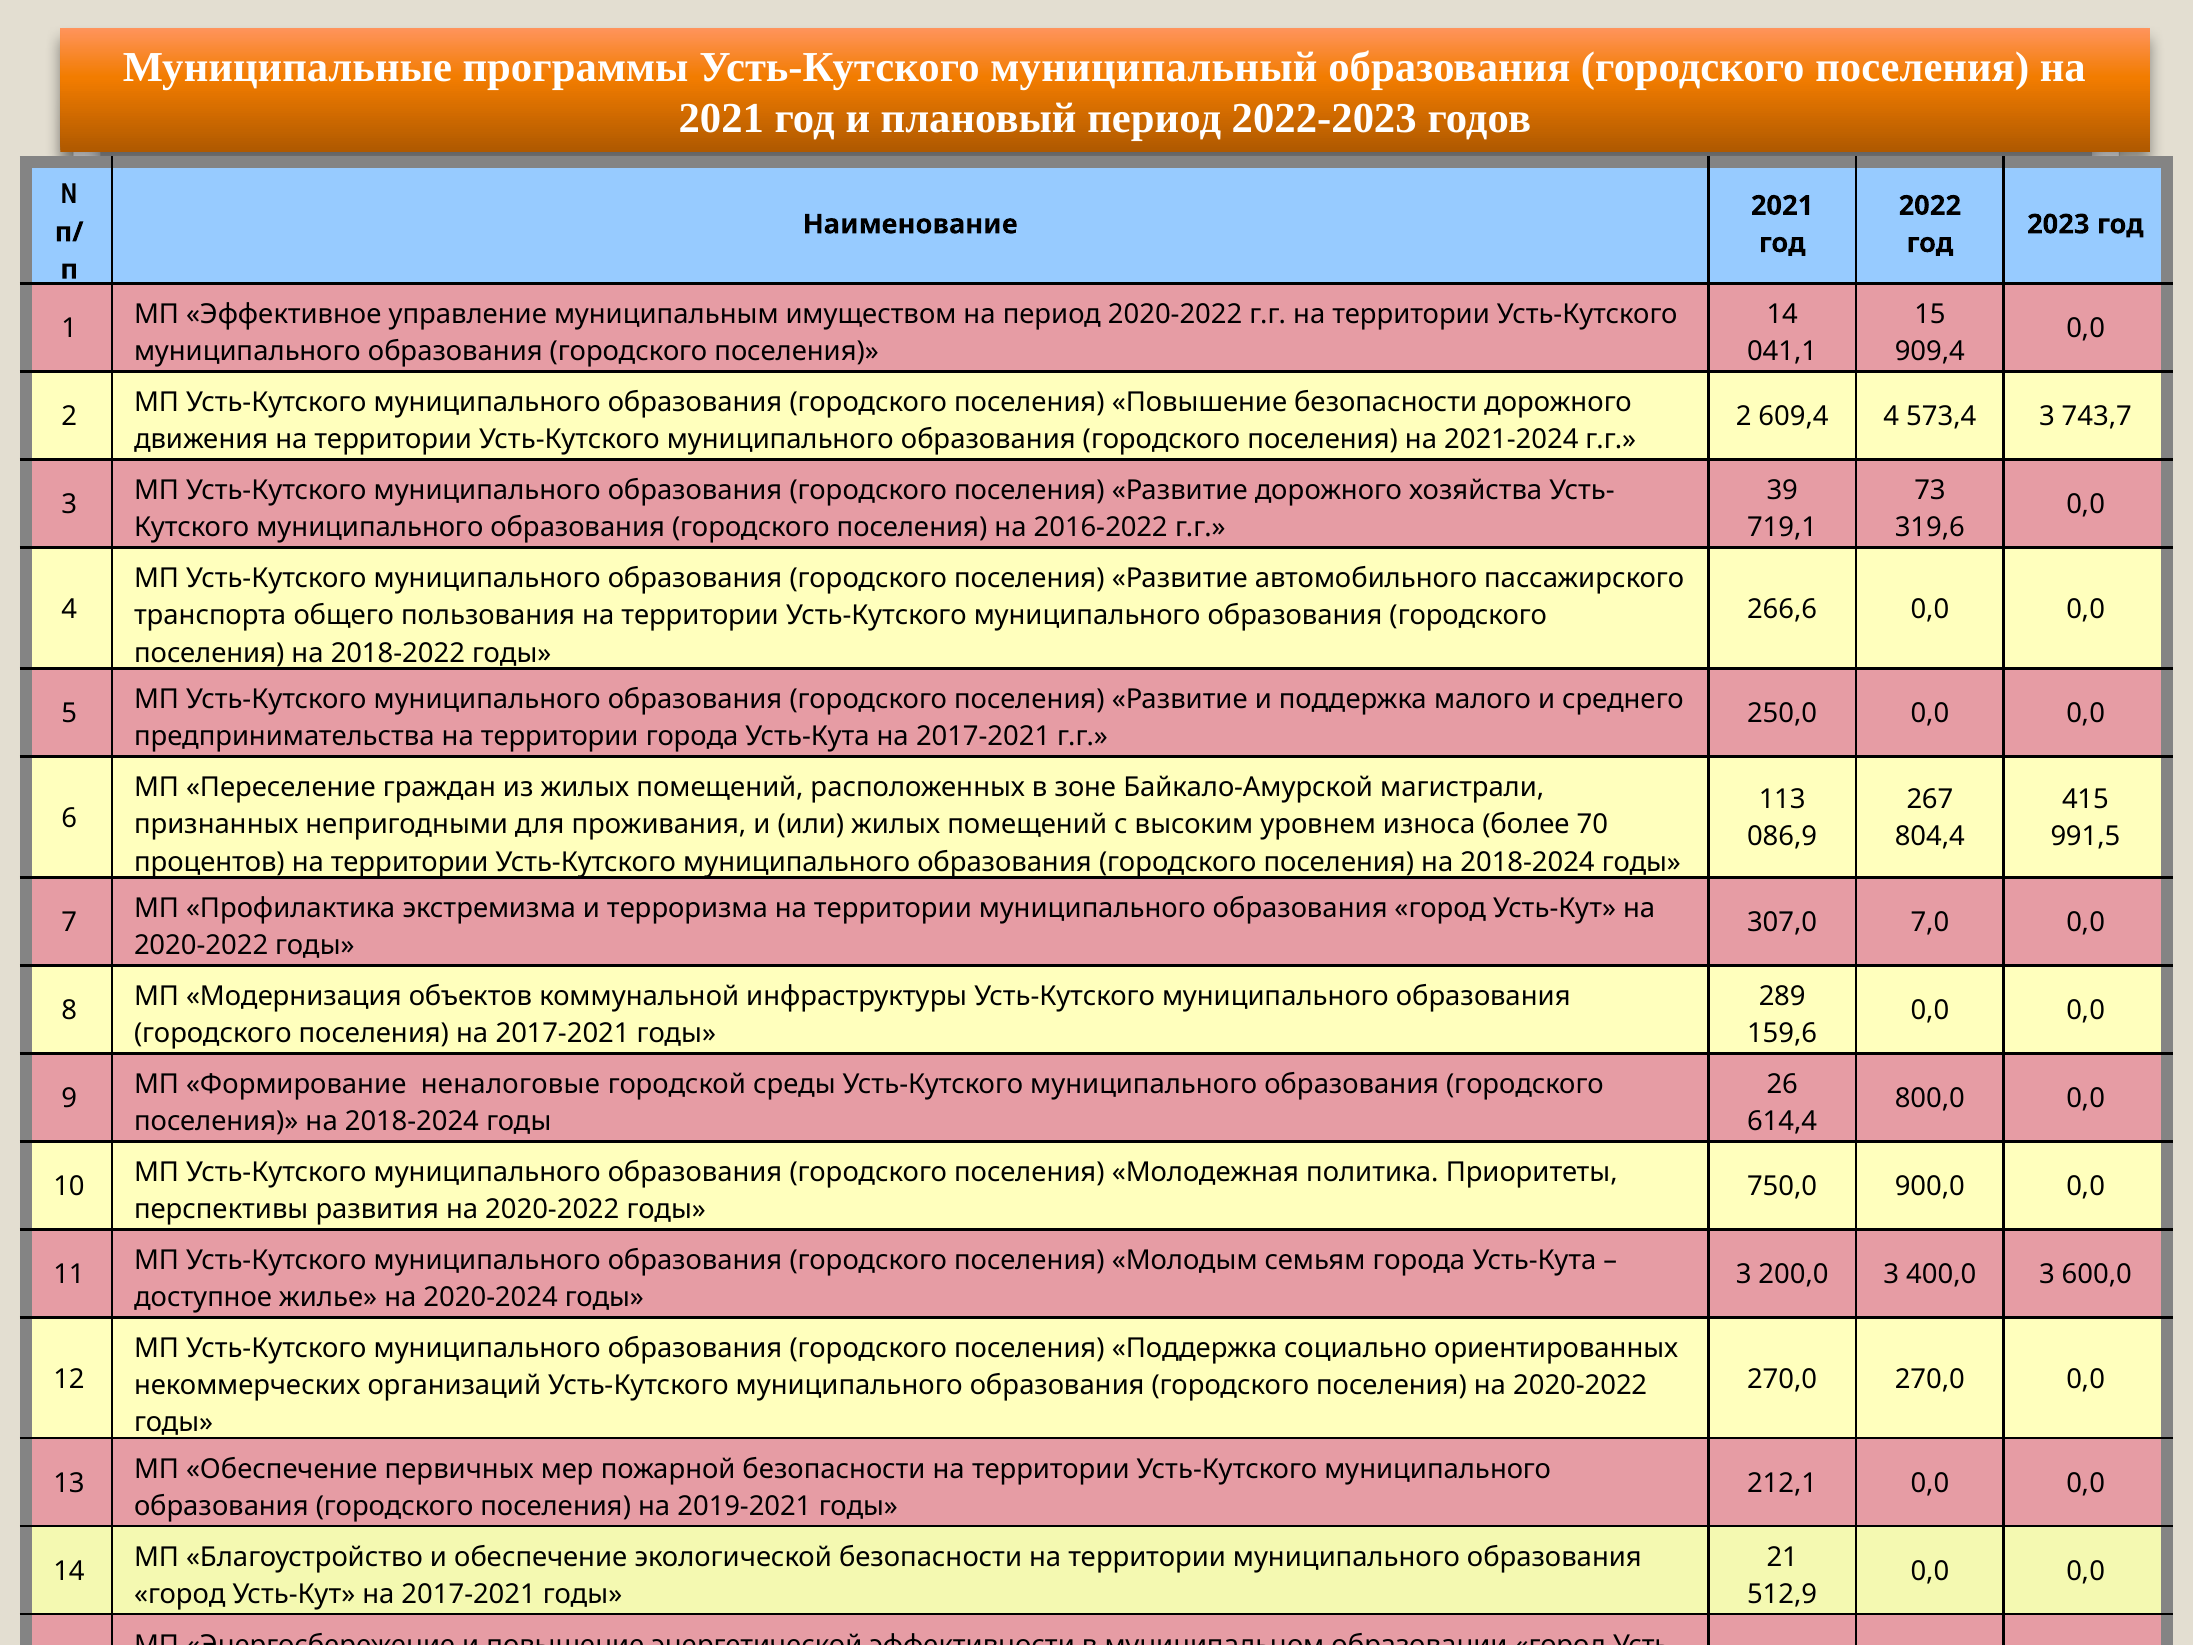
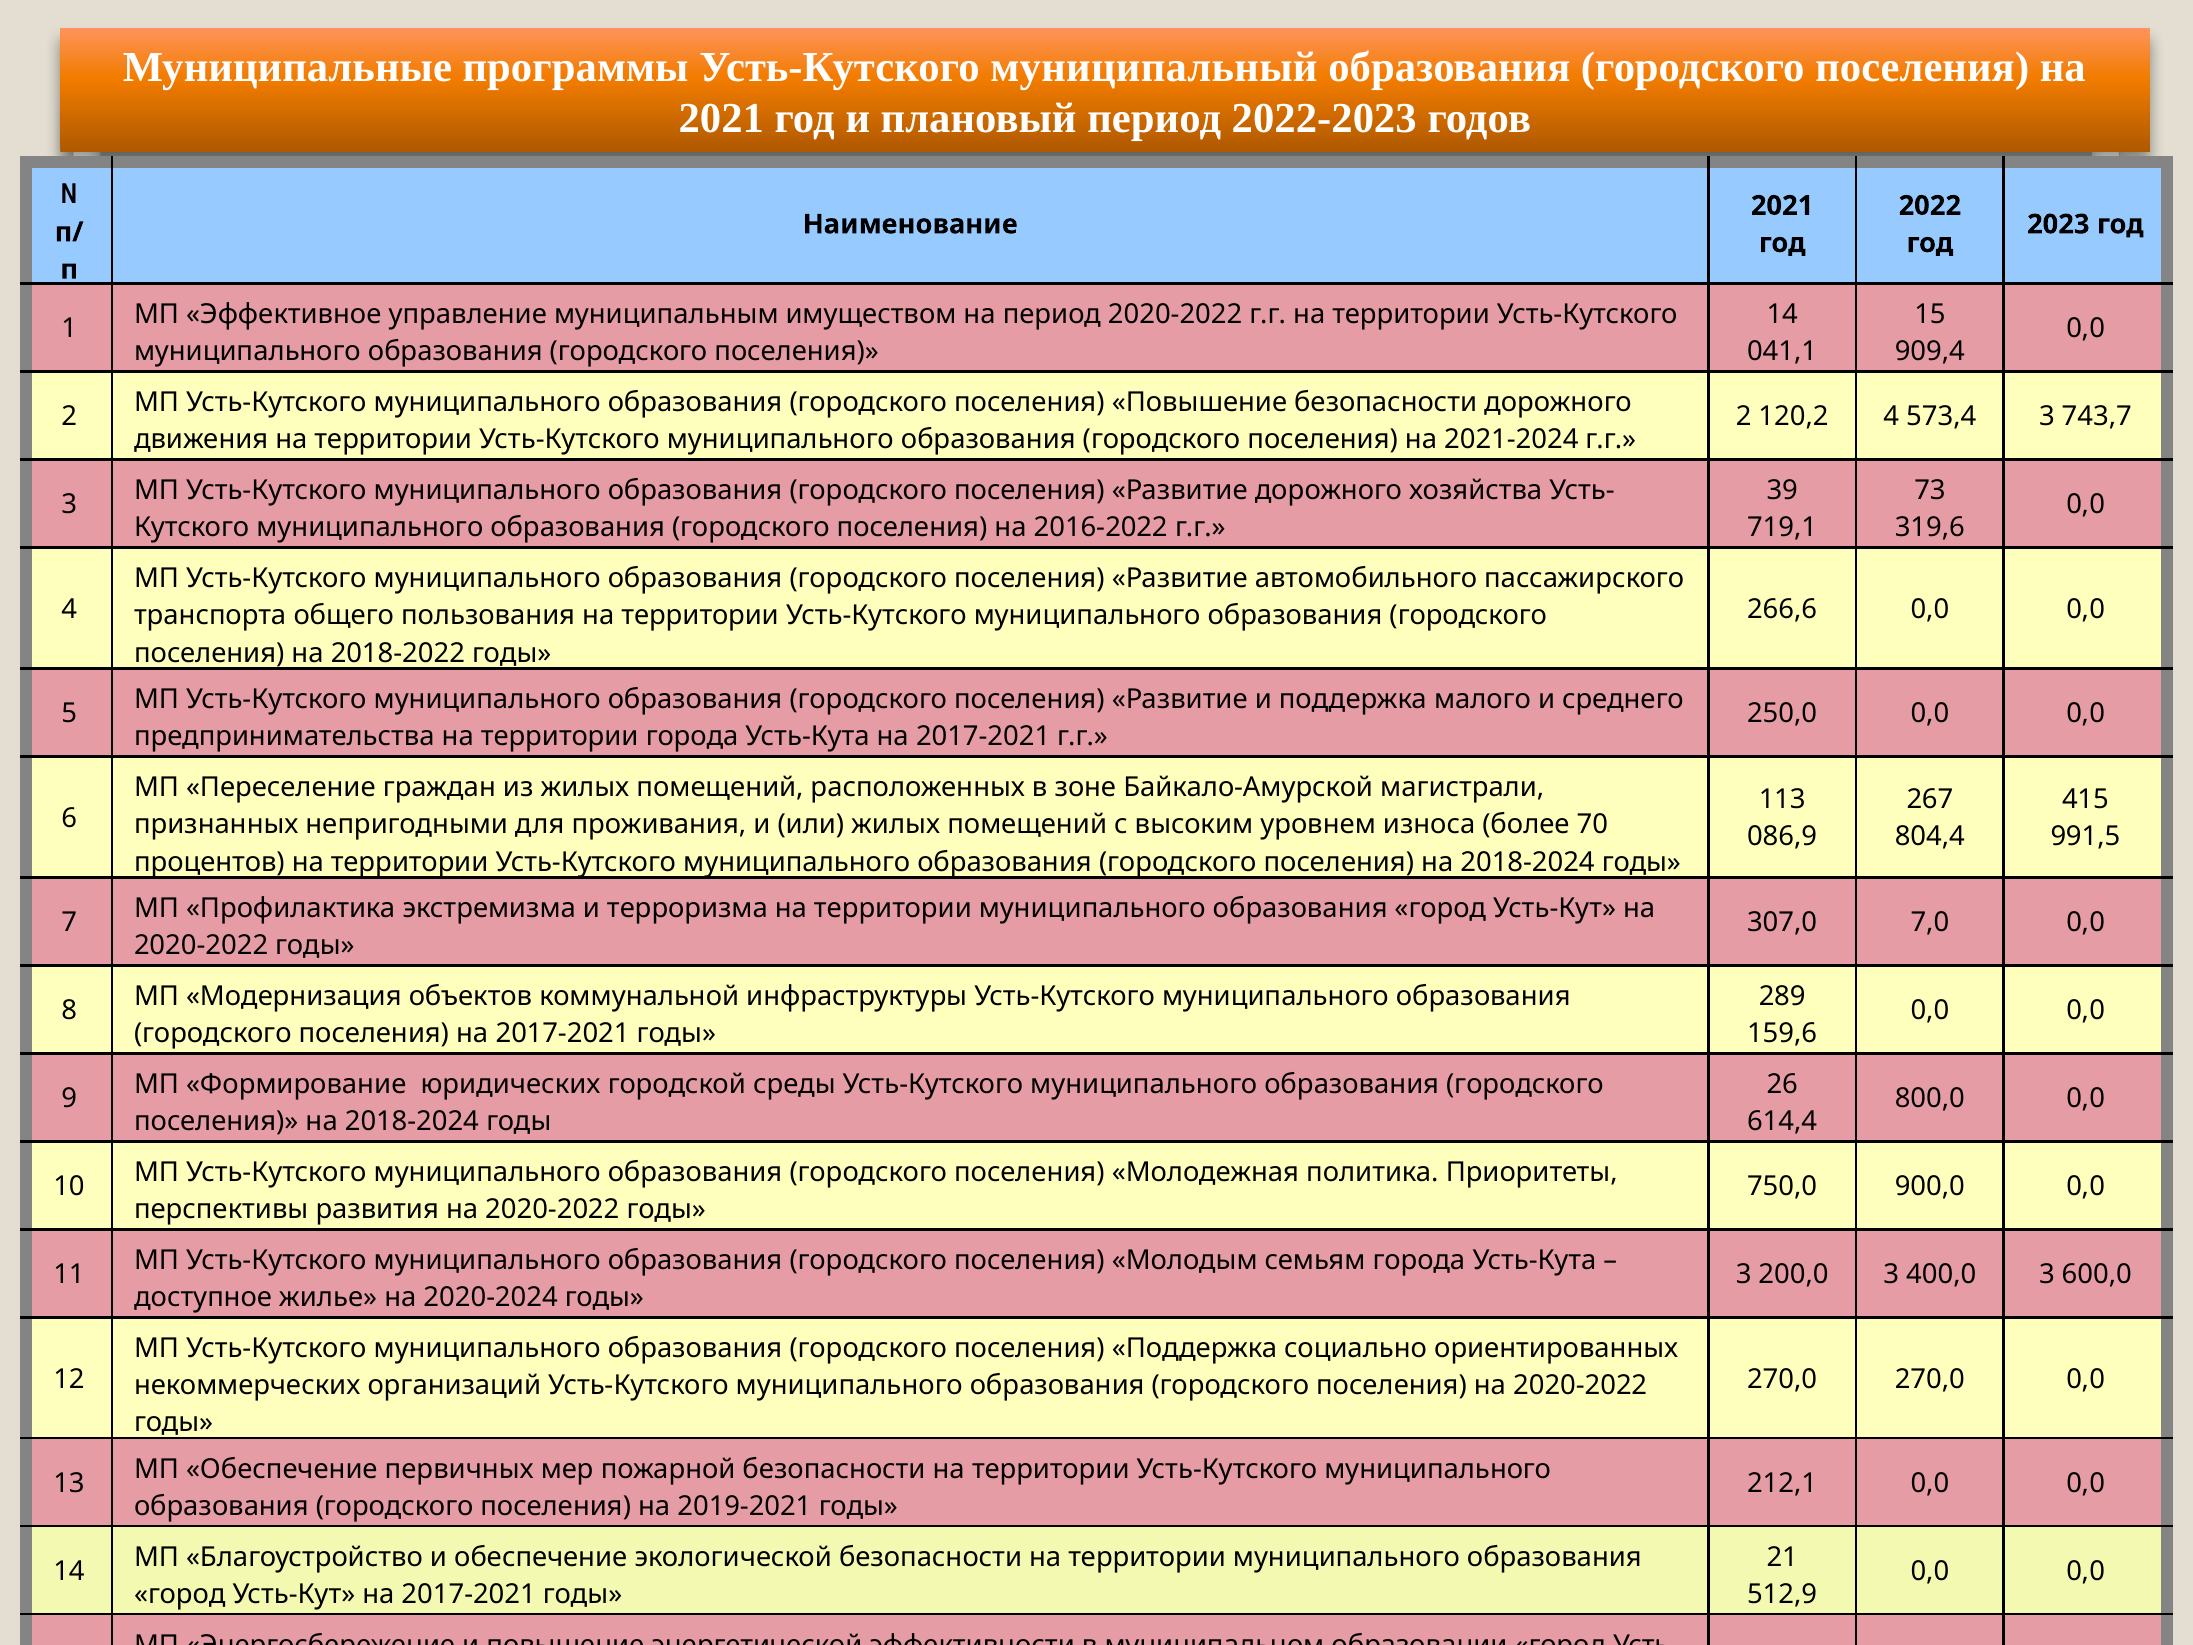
609,4: 609,4 -> 120,2 (1793, 417)
неналоговые: неналоговые -> юридических (510, 1084)
